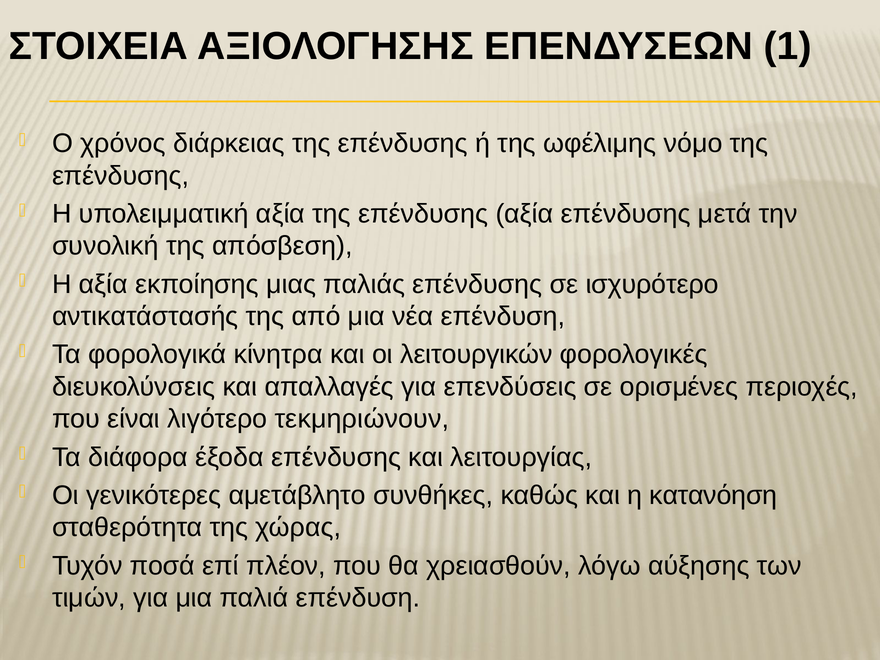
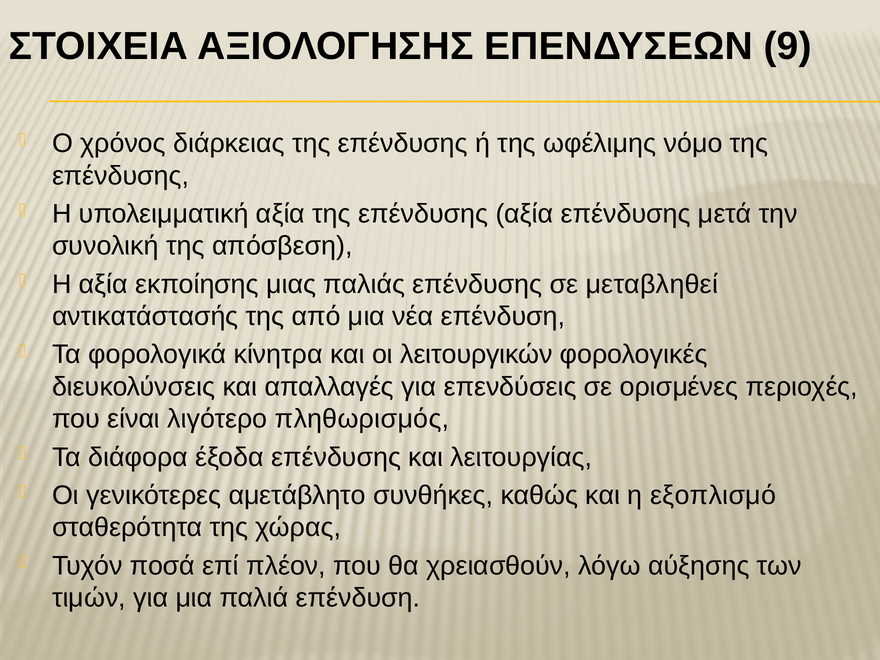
1: 1 -> 9 (788, 46)
ισχυρότερο: ισχυρότερο -> μεταβληθεί (652, 284)
τεκμηριώνουν: τεκμηριώνουν -> πληθωρισμός (362, 419)
κατανόηση: κατανόηση -> εξοπλισμό (713, 495)
